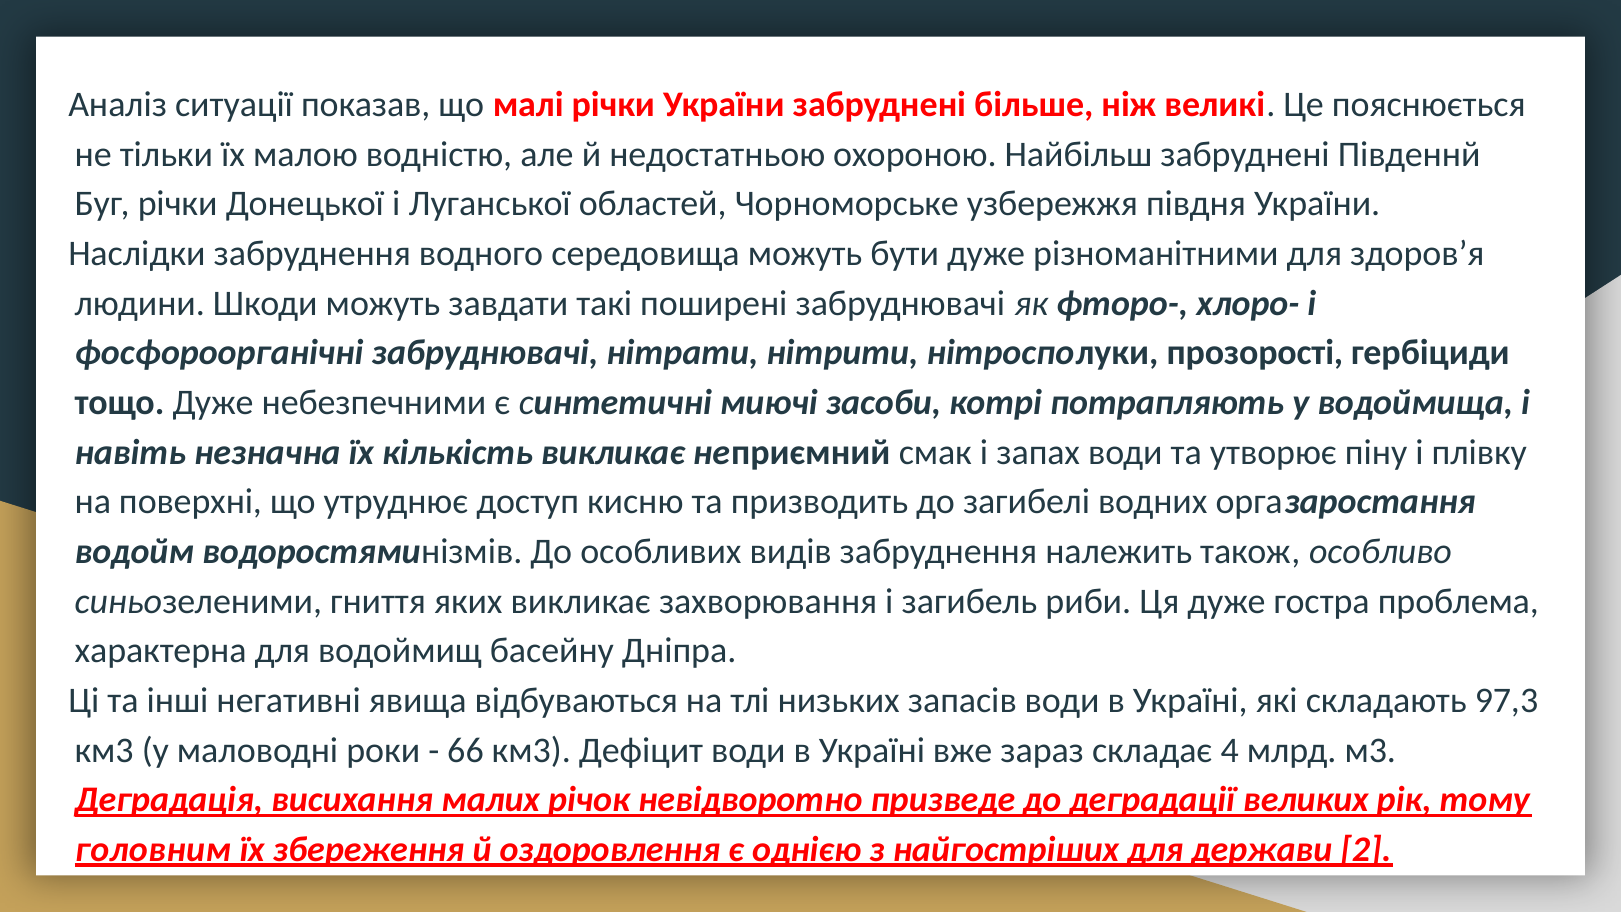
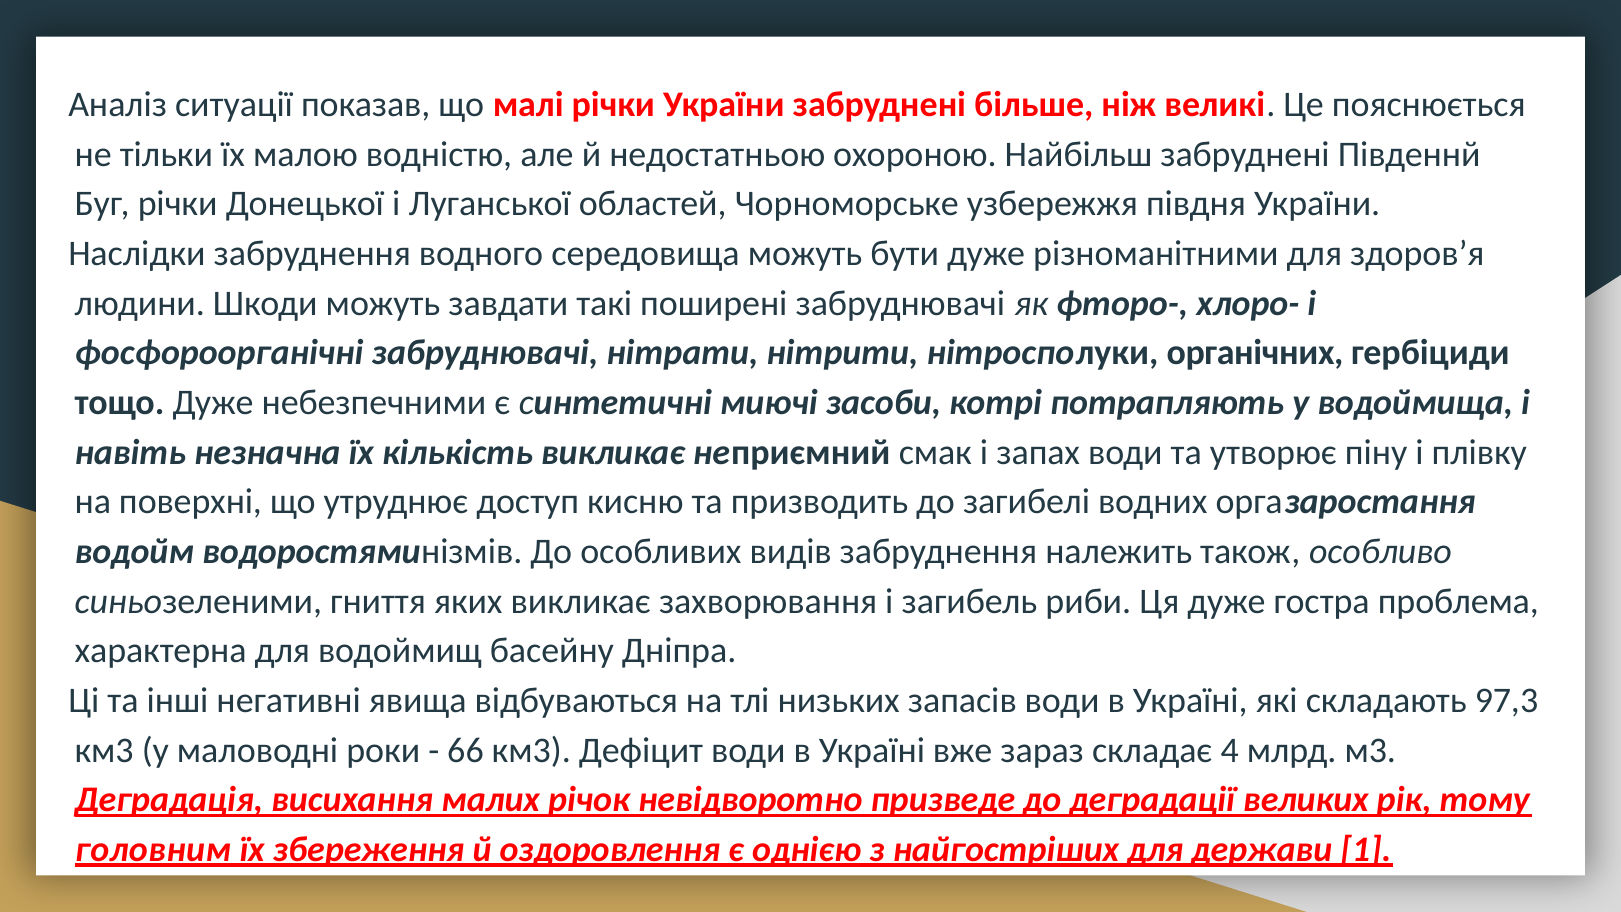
прозорості: прозорості -> органічних (1255, 353)
2: 2 -> 1 (1366, 849)
